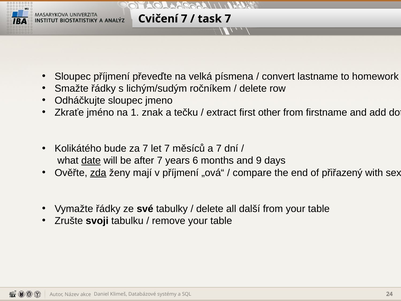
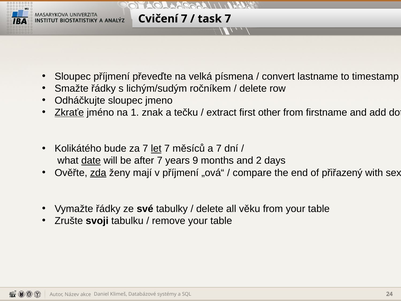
homework: homework -> timestamp (375, 76)
Zkraťe underline: none -> present (69, 112)
let underline: none -> present (156, 149)
6: 6 -> 9 (195, 161)
9: 9 -> 2 (259, 161)
další: další -> věku (250, 209)
